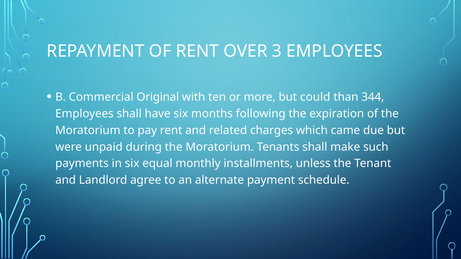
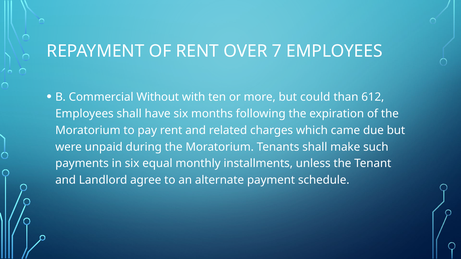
3: 3 -> 7 (277, 51)
Original: Original -> Without (158, 97)
344: 344 -> 612 (373, 97)
